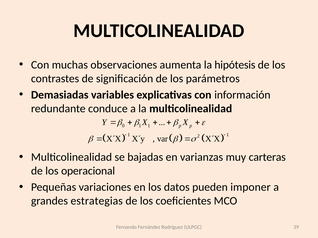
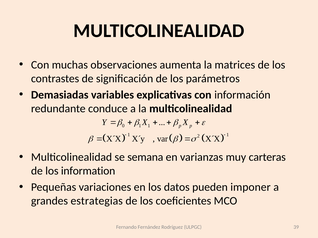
hipótesis: hipótesis -> matrices (235, 65)
bajadas: bajadas -> semana (145, 157)
operacional: operacional -> information (88, 171)
